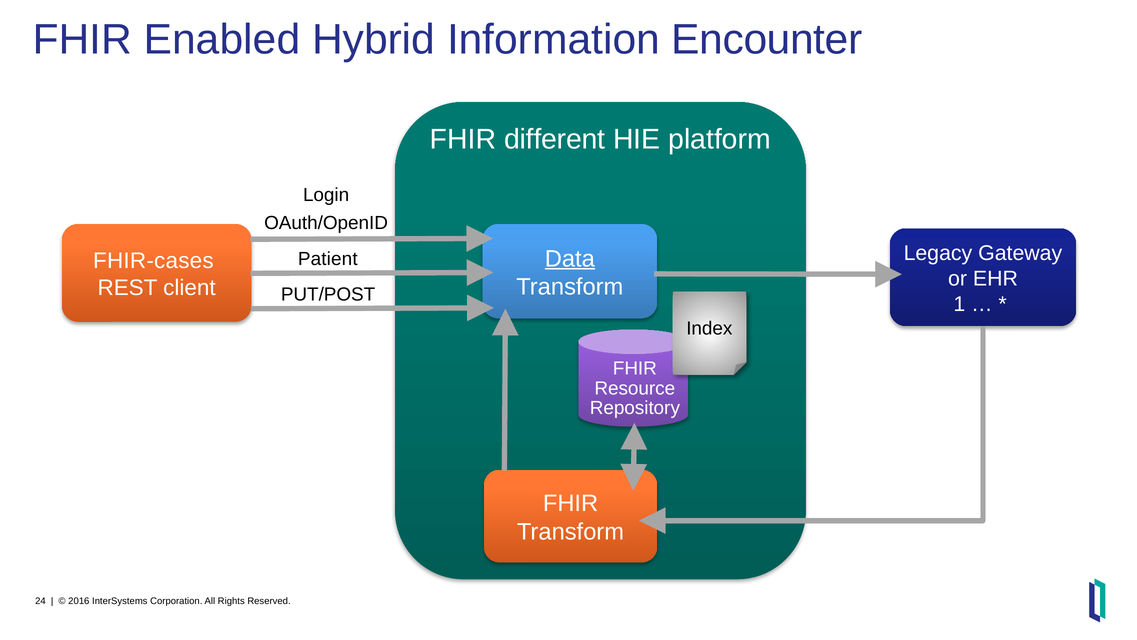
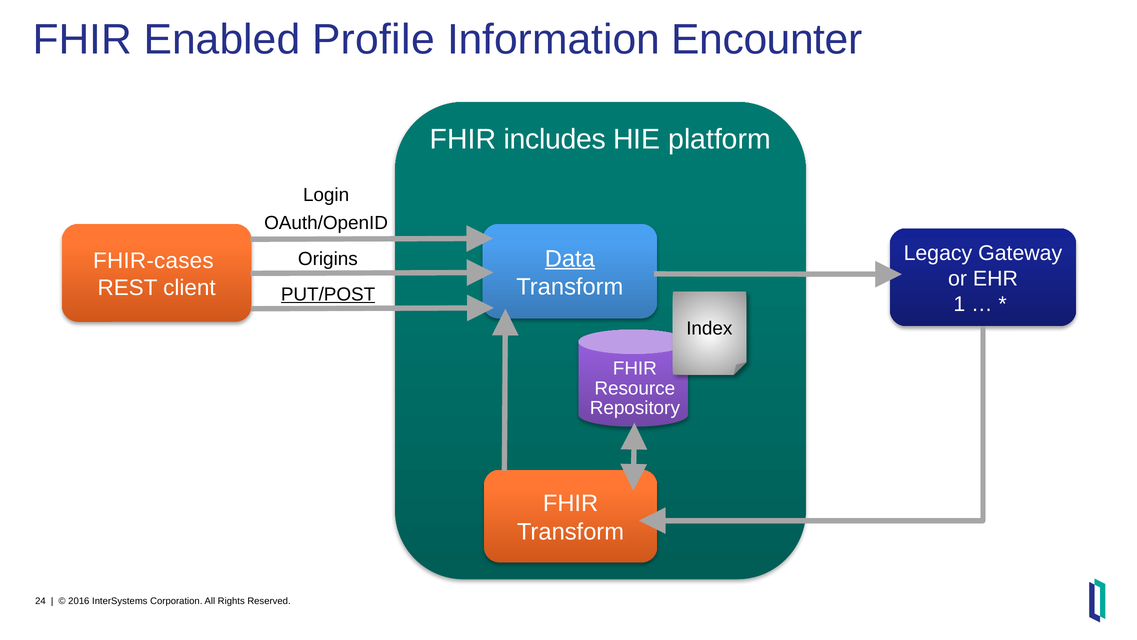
Hybrid: Hybrid -> Profile (373, 40)
different: different -> includes (555, 139)
Patient: Patient -> Origins (328, 259)
PUT/POST underline: none -> present (328, 294)
